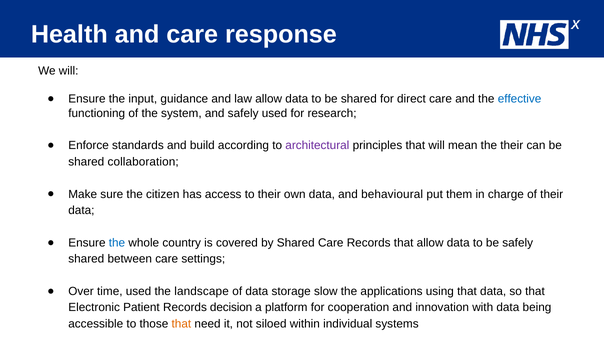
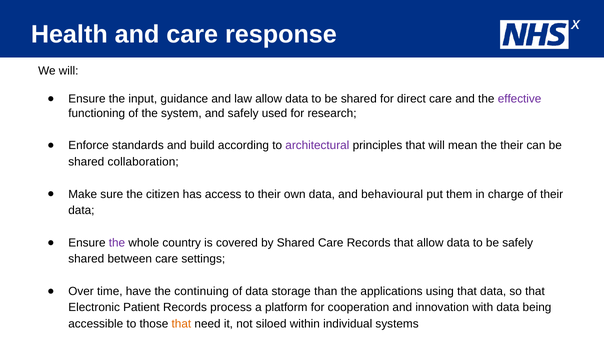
effective colour: blue -> purple (520, 99)
the colour: blue -> purple (117, 243)
time used: used -> have (139, 291)
landscape: landscape -> continuing (202, 291)
slow: slow -> than (326, 291)
decision: decision -> process (231, 307)
